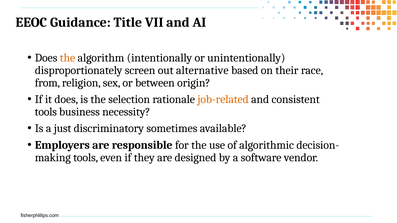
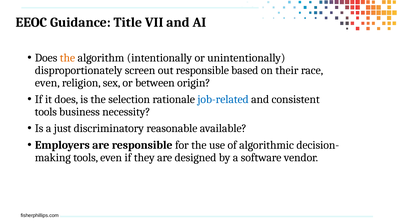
out alternative: alternative -> responsible (202, 70)
from: from -> even (47, 83)
job-related colour: orange -> blue (223, 99)
sometimes: sometimes -> reasonable (172, 129)
